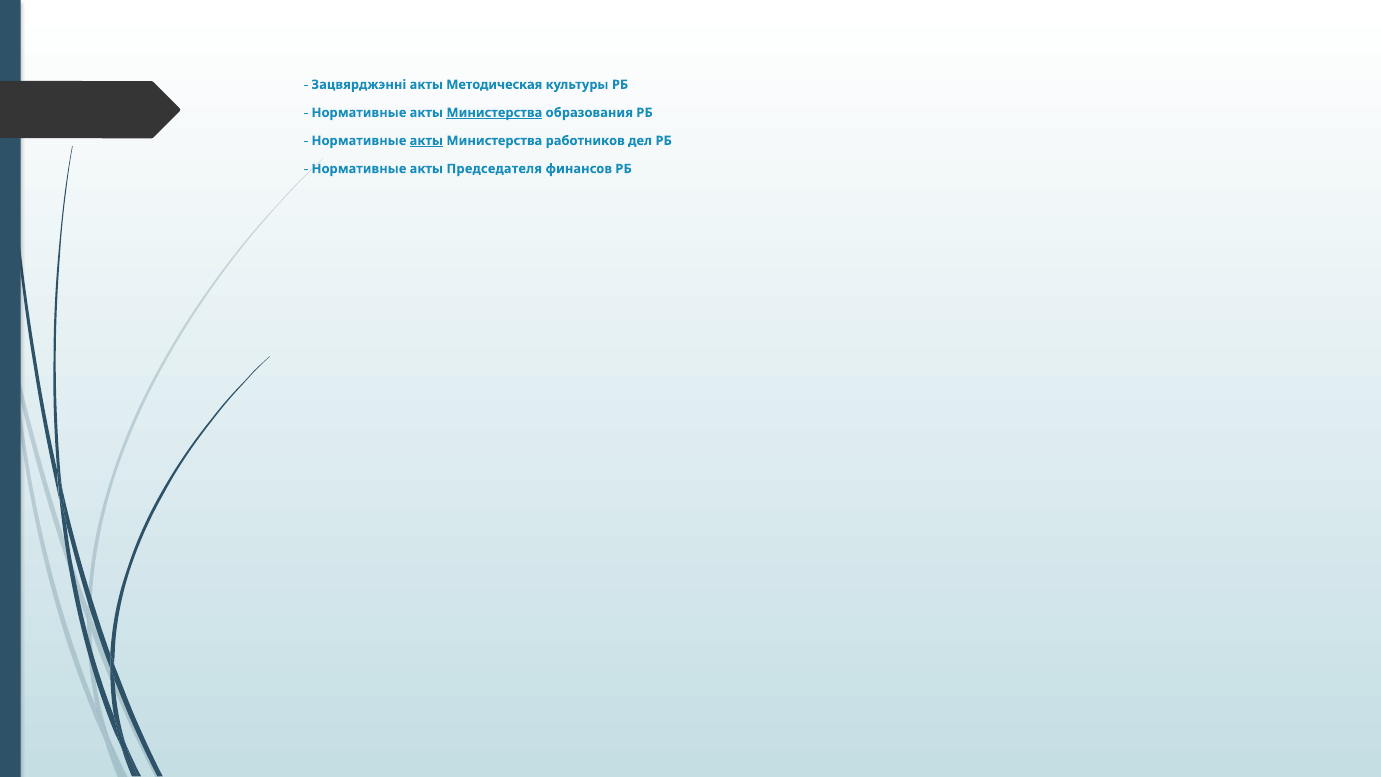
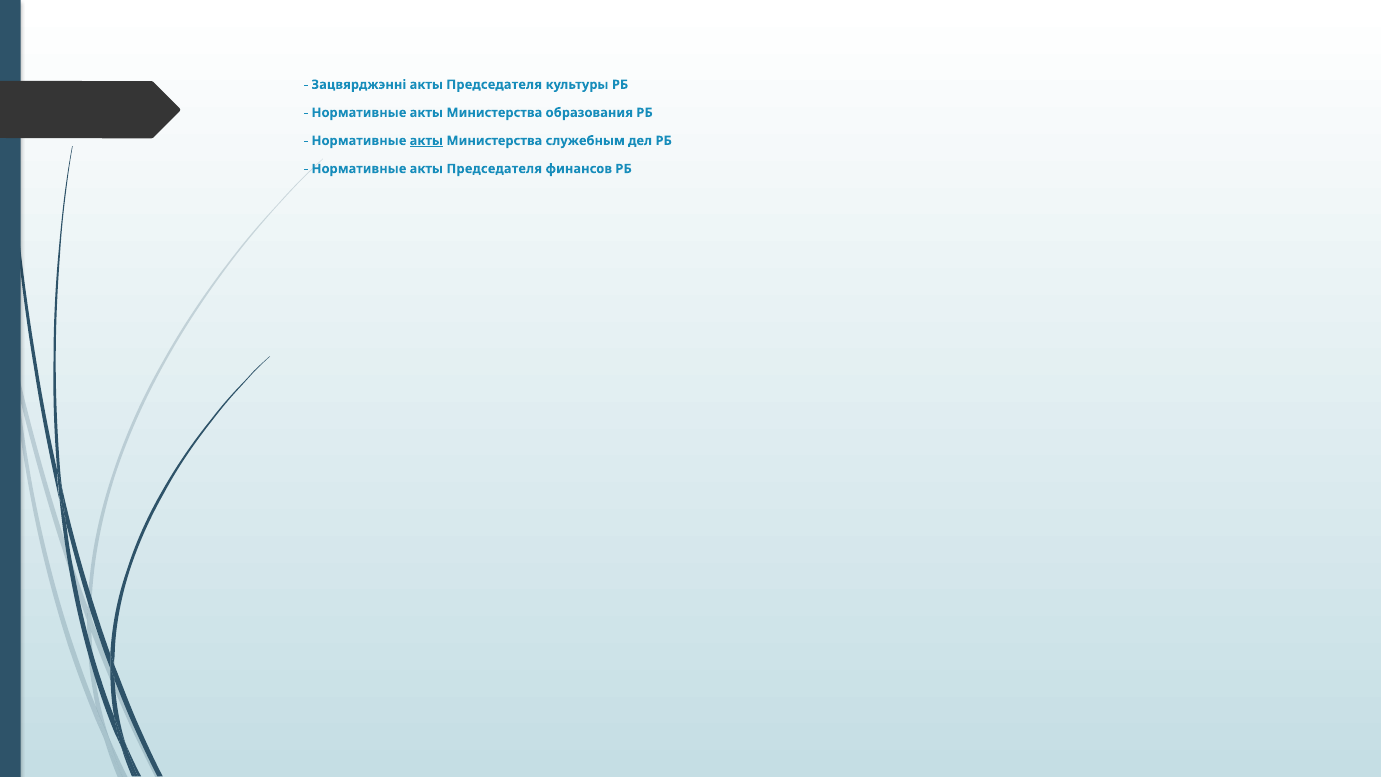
Методическая: Методическая -> Председателя (494, 85)
Министерства underline: present -> none (494, 113)
работников: работников -> служебным (585, 141)
